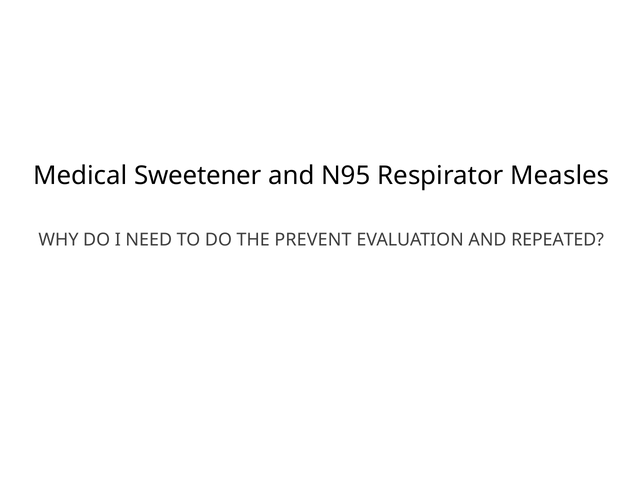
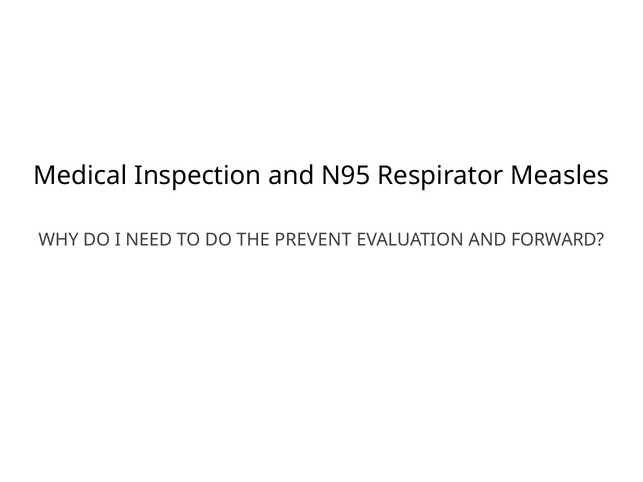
Sweetener: Sweetener -> Inspection (198, 176)
REPEATED: REPEATED -> FORWARD (558, 240)
